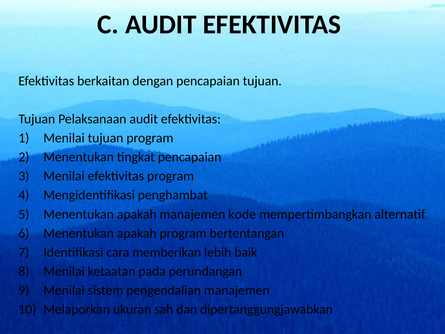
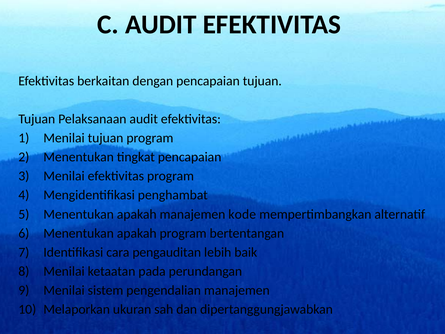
memberikan: memberikan -> pengauditan (167, 252)
